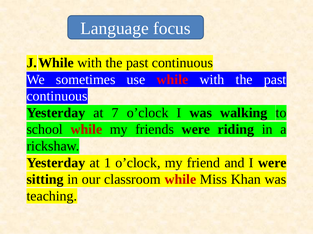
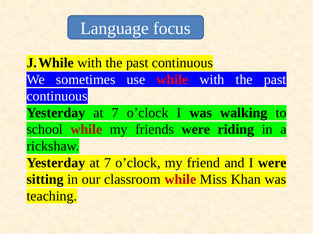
1: 1 -> 7 (107, 163)
